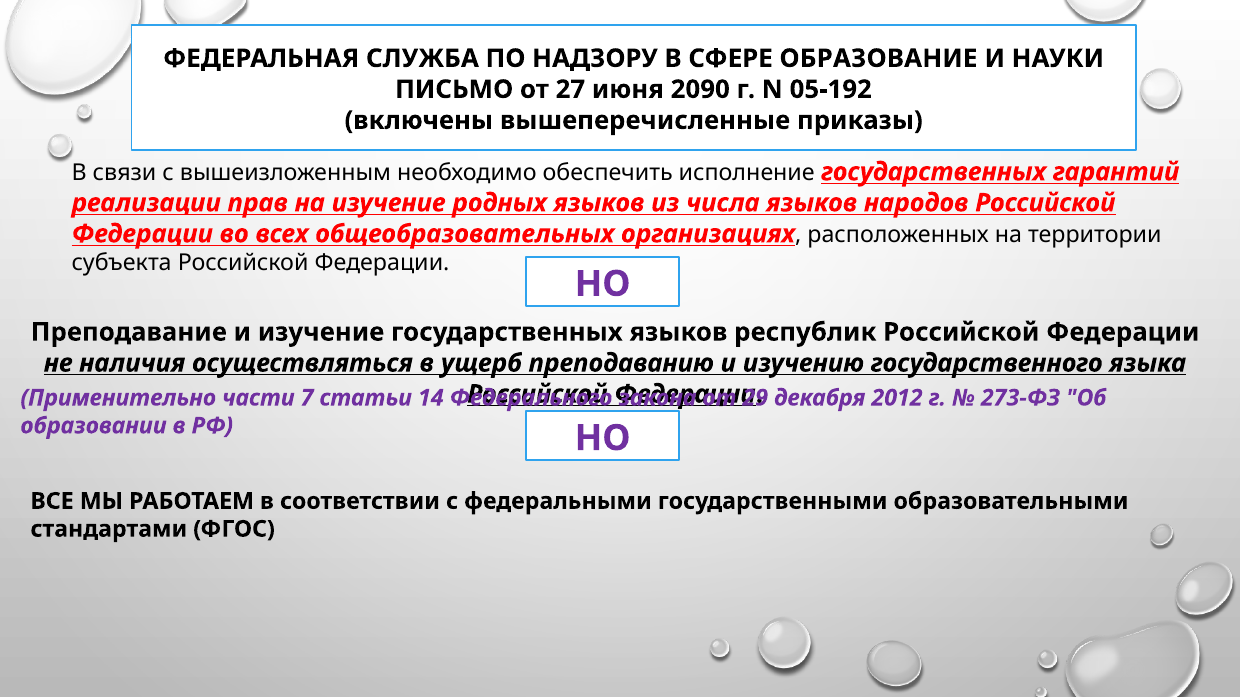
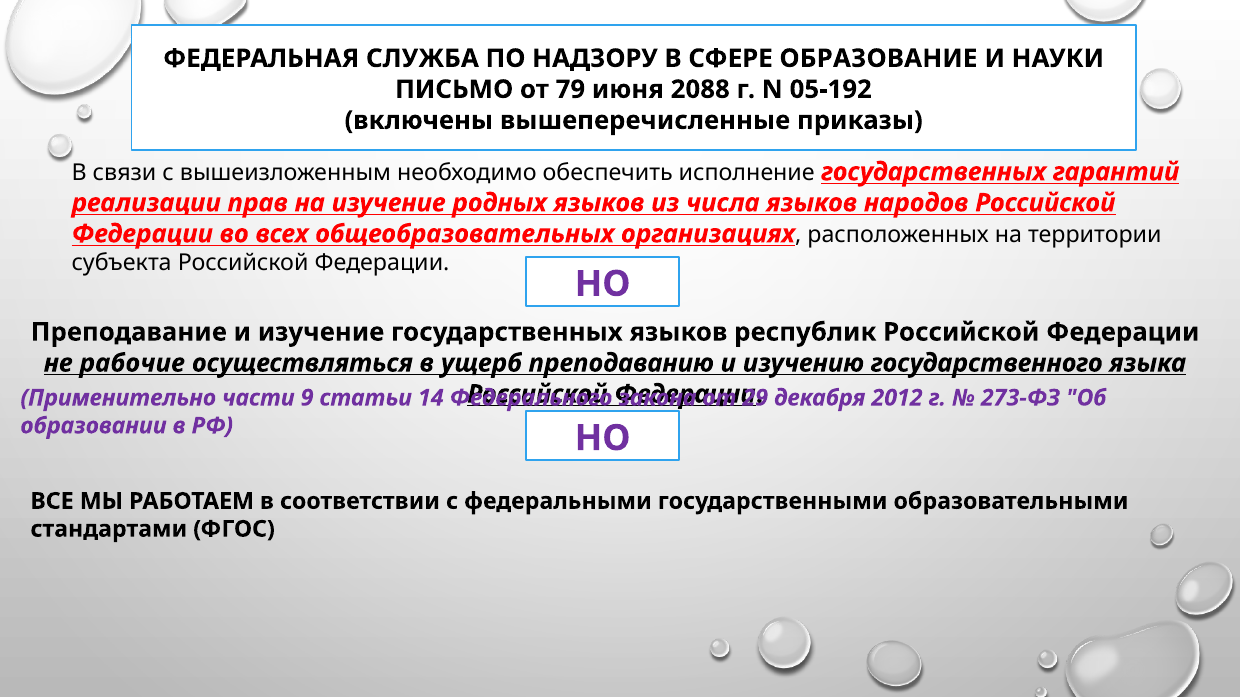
27: 27 -> 79 (570, 89)
2090: 2090 -> 2088 (700, 89)
наличия: наличия -> рабочие (132, 363)
7: 7 -> 9 (307, 398)
